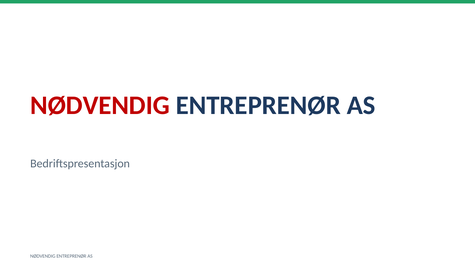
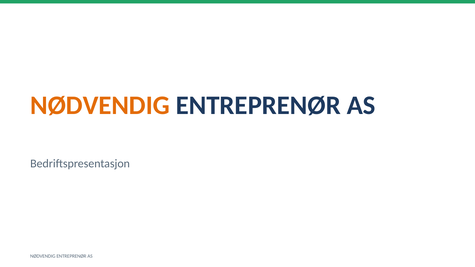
NØDVENDIG colour: red -> orange (100, 105)
